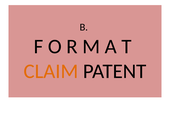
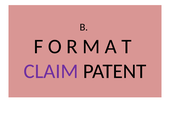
CLAIM colour: orange -> purple (51, 72)
